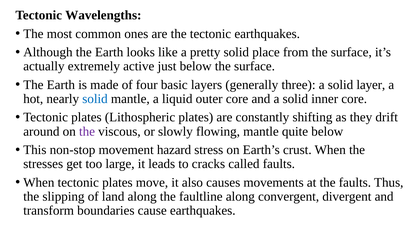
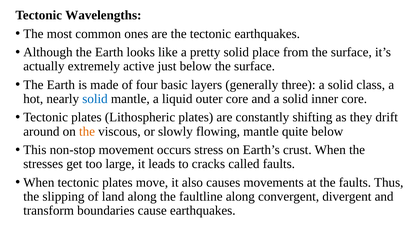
layer: layer -> class (371, 85)
the colour: purple -> orange (87, 132)
hazard: hazard -> occurs (174, 150)
